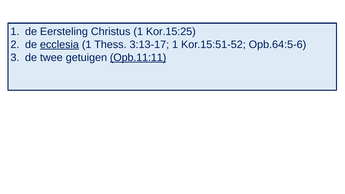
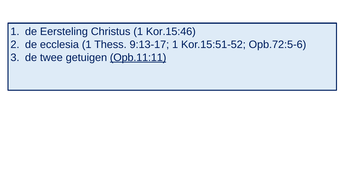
Kor.15:25: Kor.15:25 -> Kor.15:46 (171, 32)
ecclesia underline: present -> none (59, 45)
3:13-17: 3:13-17 -> 9:13-17 (149, 45)
Opb.64:5-6: Opb.64:5-6 -> Opb.72:5-6 (277, 45)
